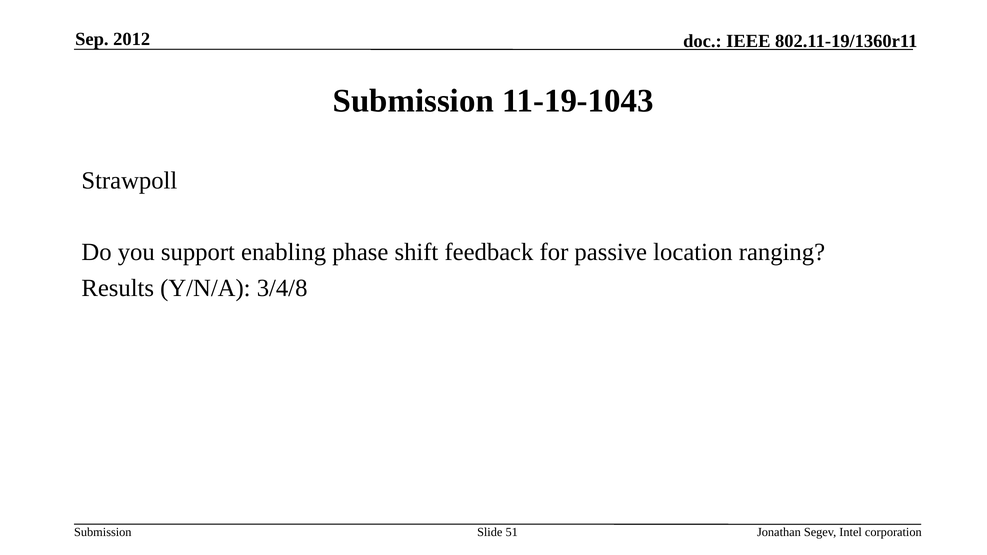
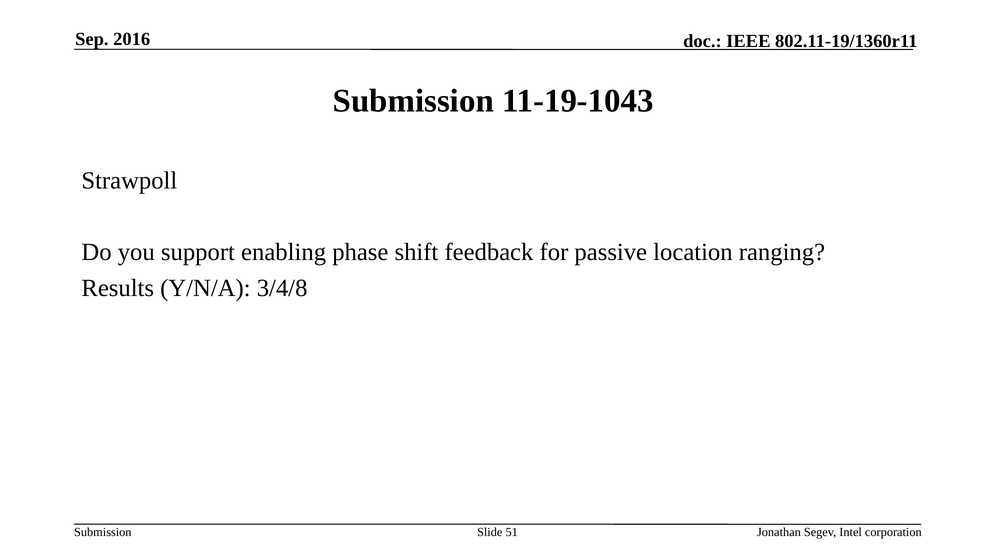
2012: 2012 -> 2016 (132, 39)
